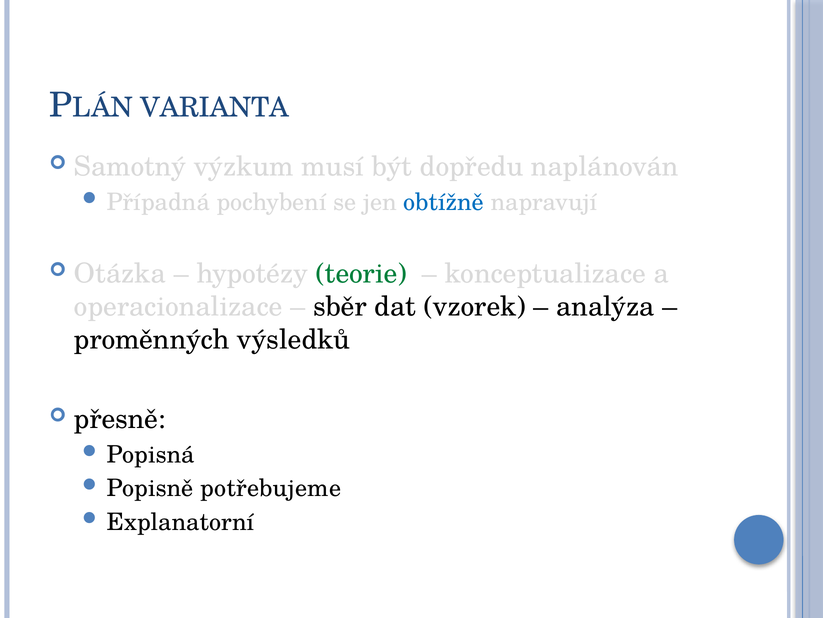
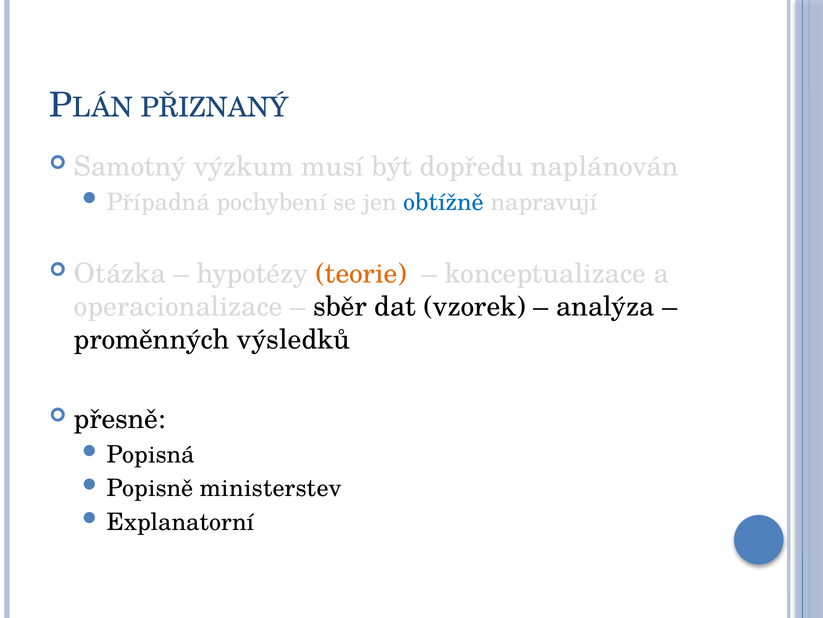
VARIANTA: VARIANTA -> PŘIZNANÝ (215, 108)
teorie colour: green -> orange (361, 273)
potřebujeme: potřebujeme -> ministerstev (271, 488)
